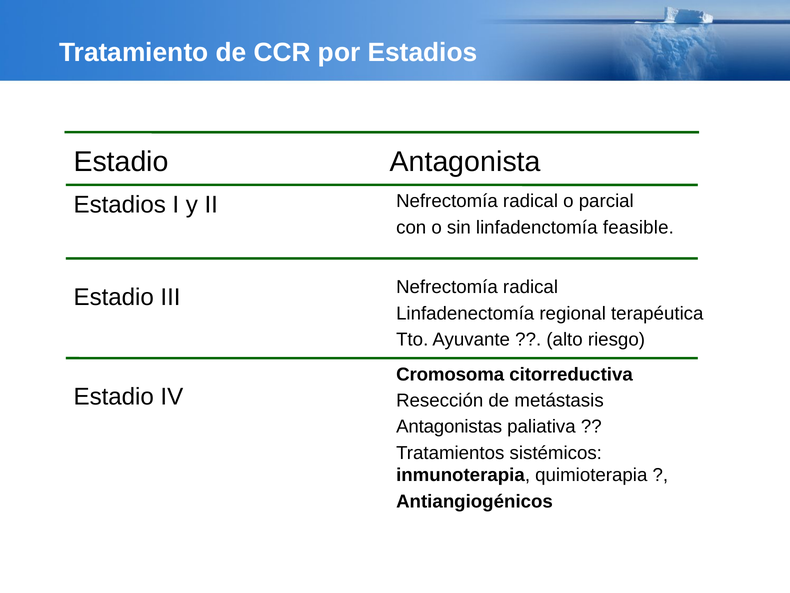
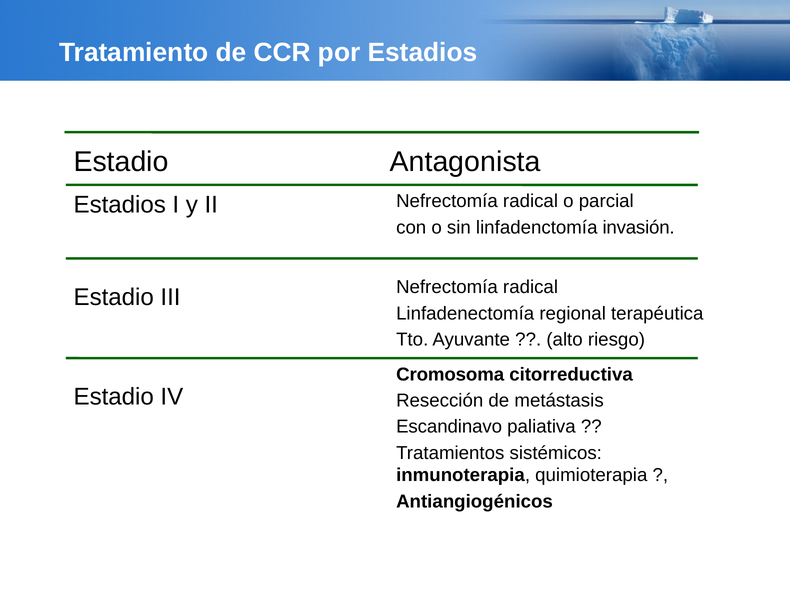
feasible: feasible -> invasión (639, 227)
Antagonistas: Antagonistas -> Escandinavo (449, 426)
